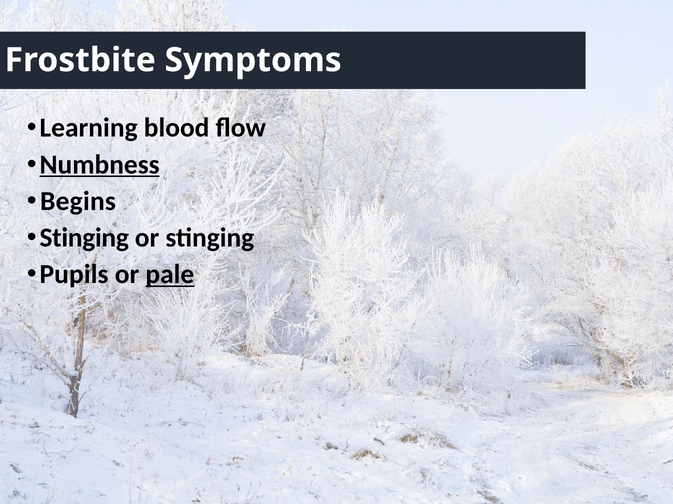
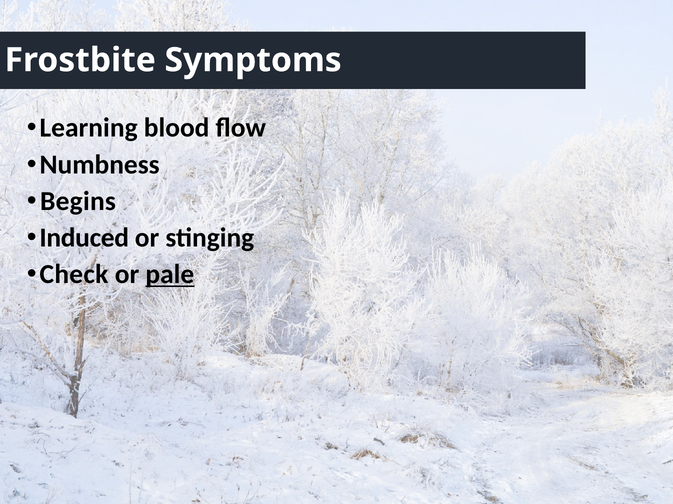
Numbness underline: present -> none (100, 165)
Stinging: Stinging -> Induced (84, 238)
Pupils: Pupils -> Check (74, 275)
